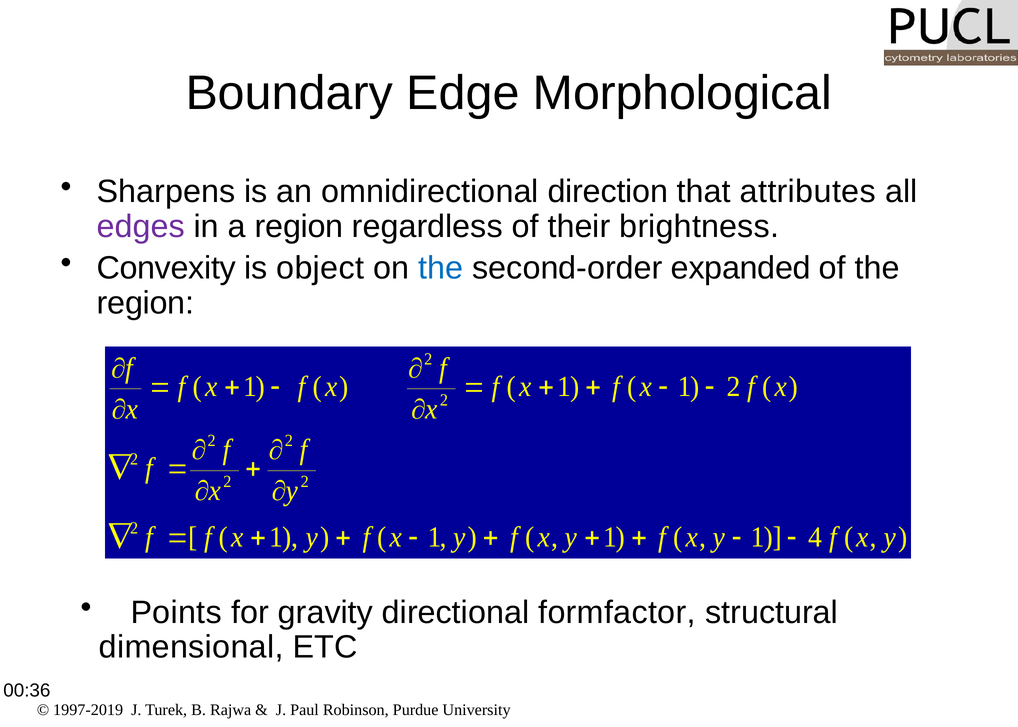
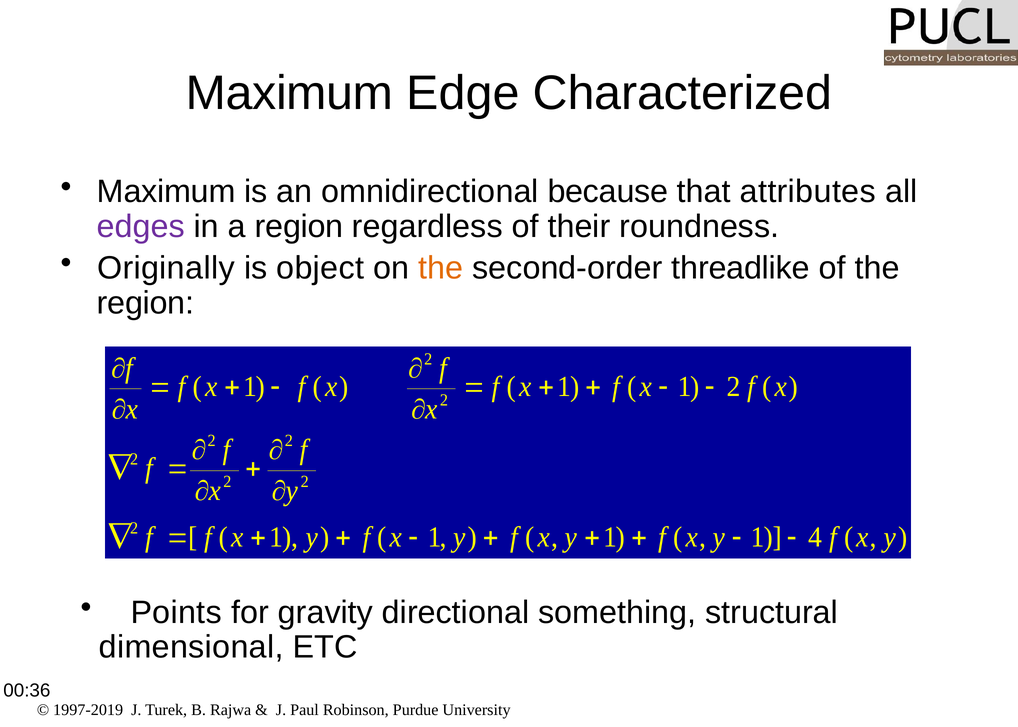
Boundary: Boundary -> Maximum (289, 93)
Morphological: Morphological -> Characterized (682, 93)
Sharpens: Sharpens -> Maximum (166, 192)
direction: direction -> because (608, 192)
brightness: brightness -> roundness (699, 227)
Convexity: Convexity -> Originally (166, 268)
the colour: blue -> orange (441, 268)
expanded: expanded -> threadlike (741, 268)
formfactor: formfactor -> something (617, 612)
